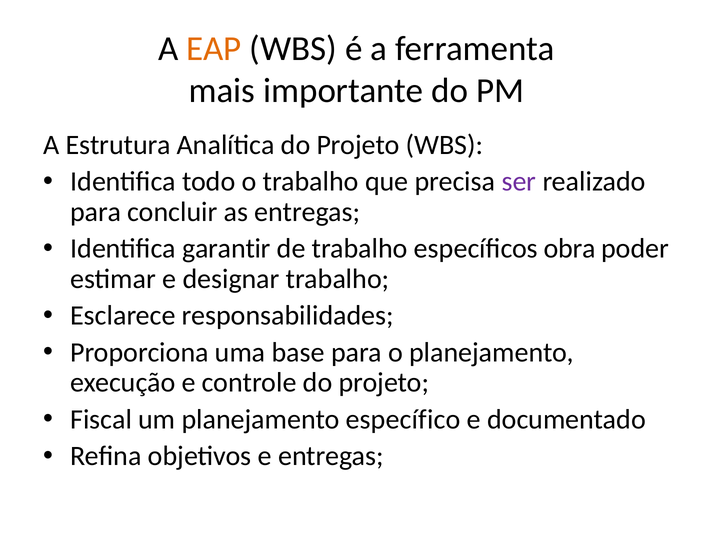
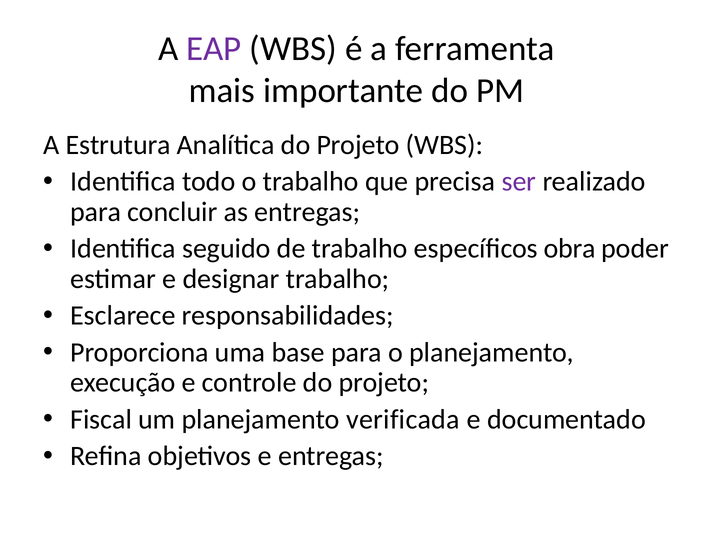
EAP colour: orange -> purple (214, 49)
garantir: garantir -> seguido (226, 248)
específico: específico -> verificada (403, 419)
